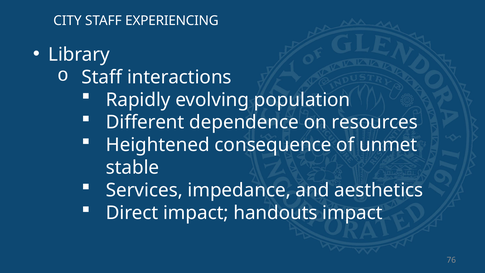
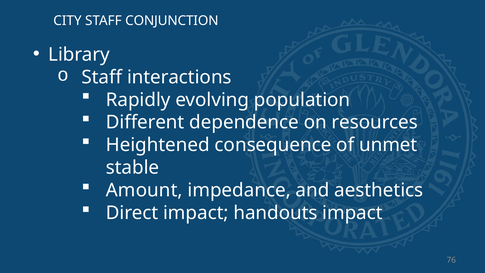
EXPERIENCING: EXPERIENCING -> CONJUNCTION (172, 21)
Services: Services -> Amount (144, 190)
